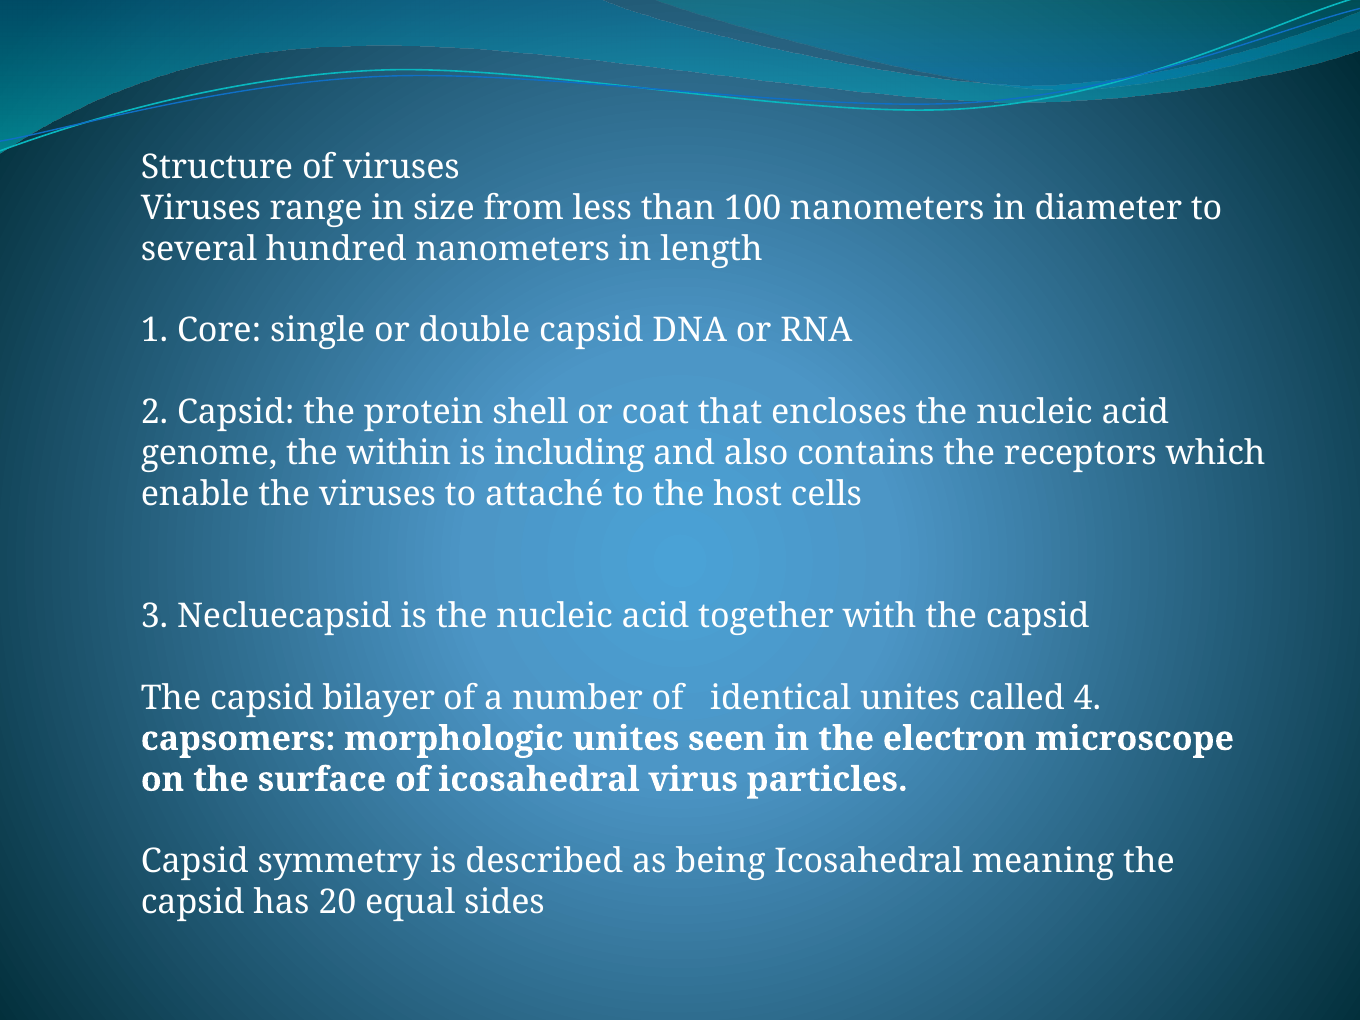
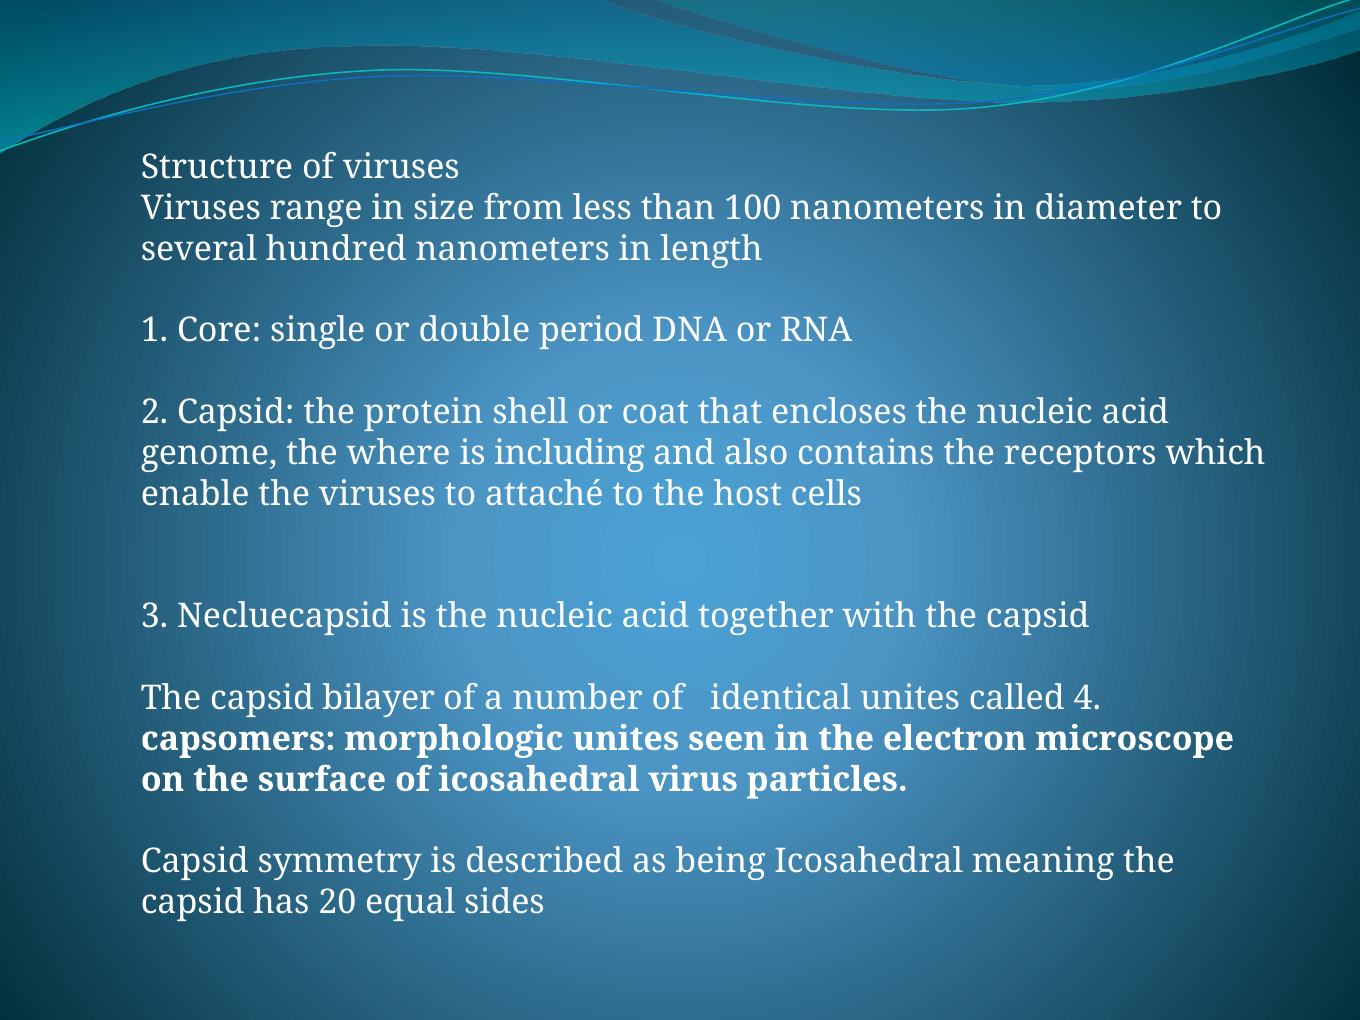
double capsid: capsid -> period (591, 331)
within: within -> where (399, 453)
